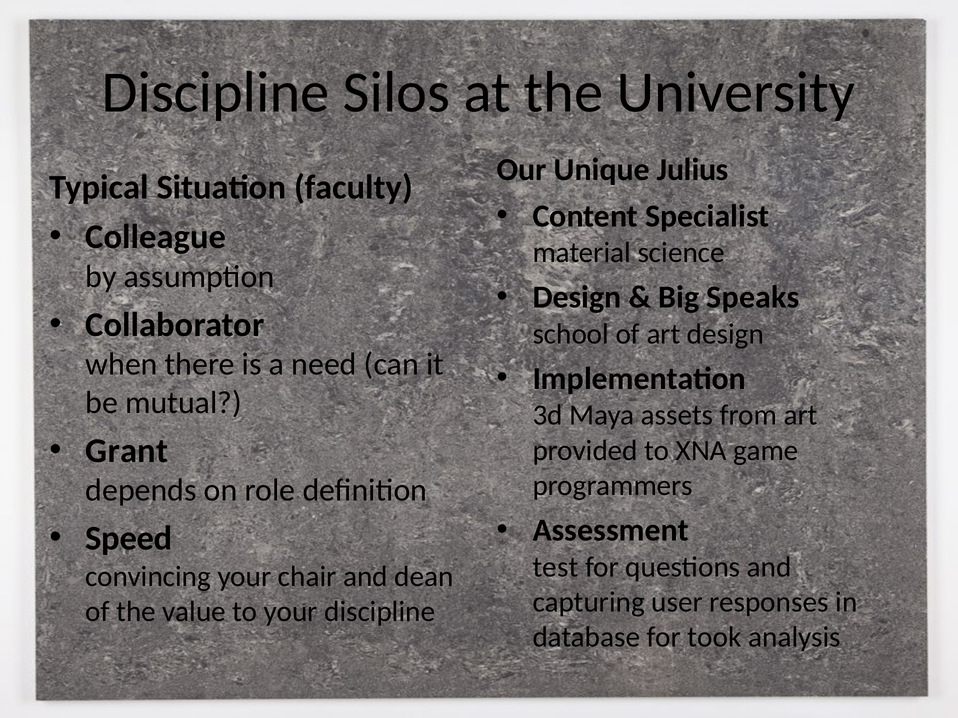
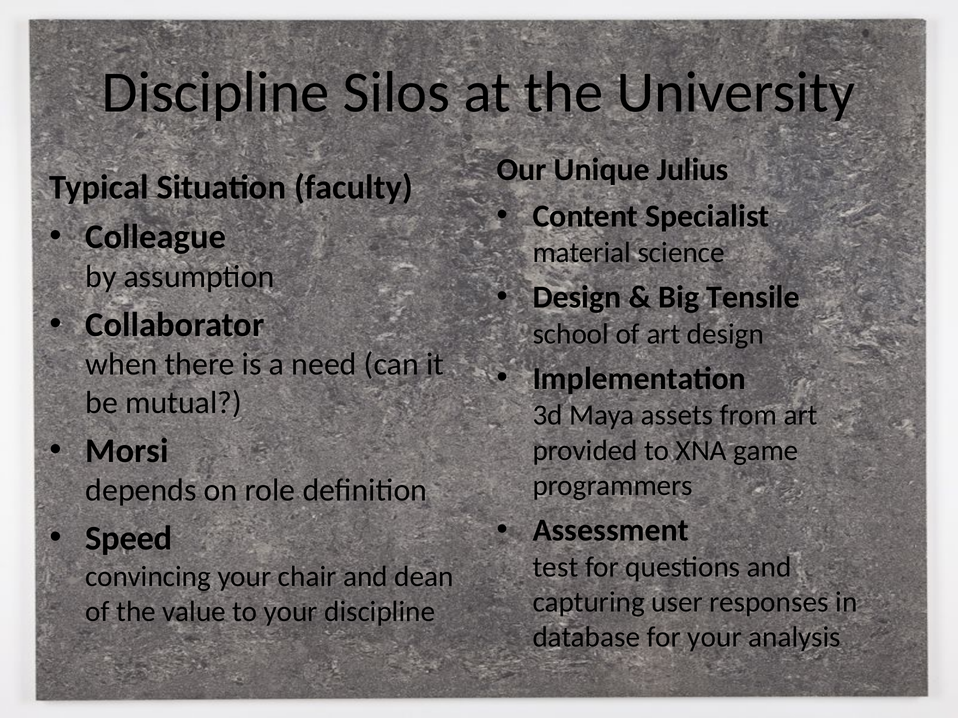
Speaks: Speaks -> Tensile (753, 298)
Grant: Grant -> Morsi (127, 451)
for took: took -> your (714, 637)
